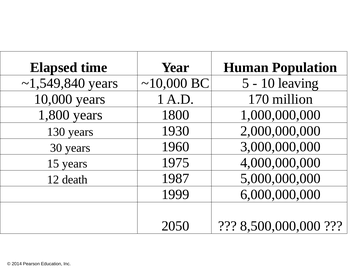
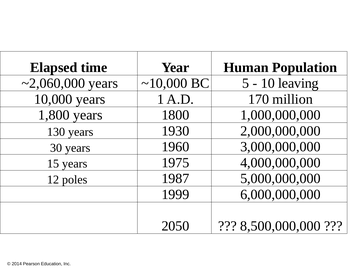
~1,549,840: ~1,549,840 -> ~2,060,000 (53, 83)
death: death -> poles (75, 180)
